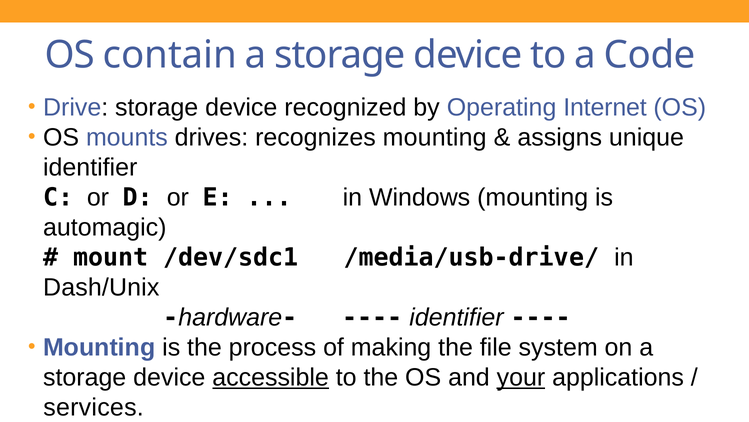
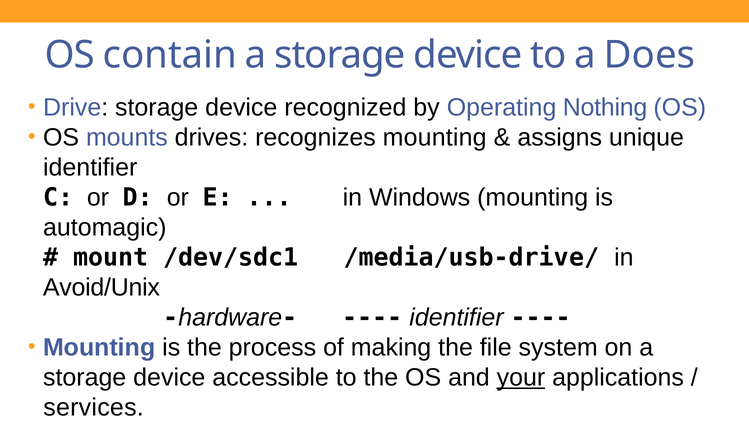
Code: Code -> Does (649, 55)
Internet: Internet -> Nothing (605, 107)
Dash/Unix: Dash/Unix -> Avoid/Unix (101, 287)
accessible underline: present -> none (271, 377)
